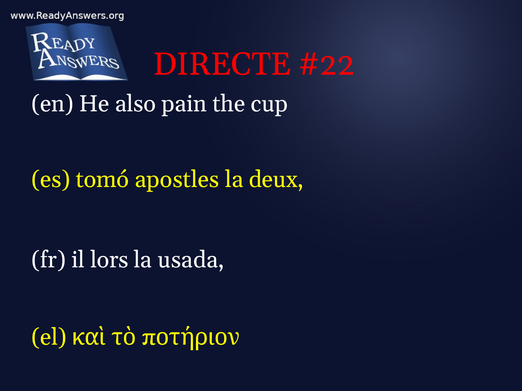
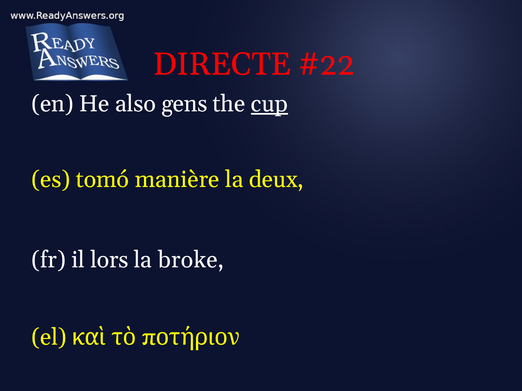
pain: pain -> gens (184, 104)
cup underline: none -> present (269, 104)
apostles: apostles -> manière (177, 180)
usada: usada -> broke (191, 260)
